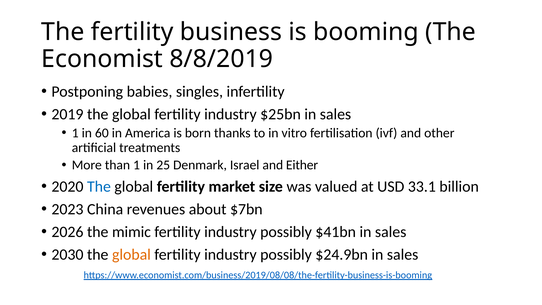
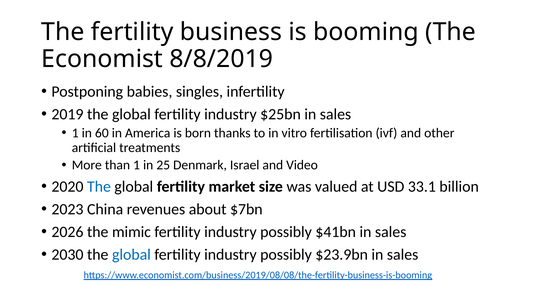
Either: Either -> Video (302, 165)
global colour: orange -> blue (131, 255)
$24.9bn: $24.9bn -> $23.9bn (342, 255)
